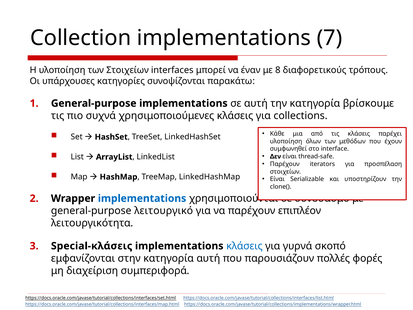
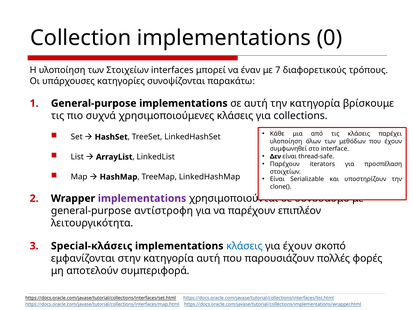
7: 7 -> 0 (329, 38)
8: 8 -> 7 (278, 70)
implementations colour: blue -> purple (142, 198)
λειτουργικό: λειτουργικό -> αντίστροφη (164, 211)
για γυρνά: γυρνά -> έχουν (297, 246)
διαχείριση: διαχείριση -> αποτελούν (92, 271)
